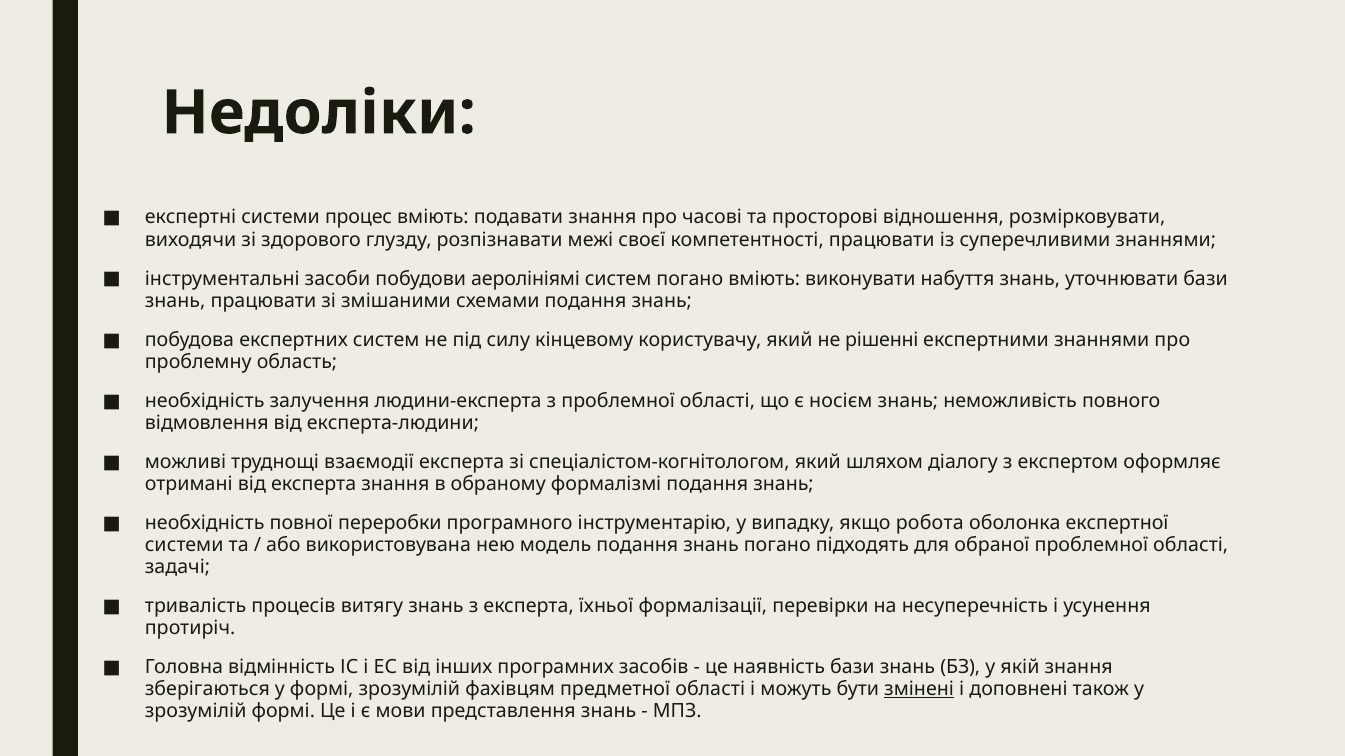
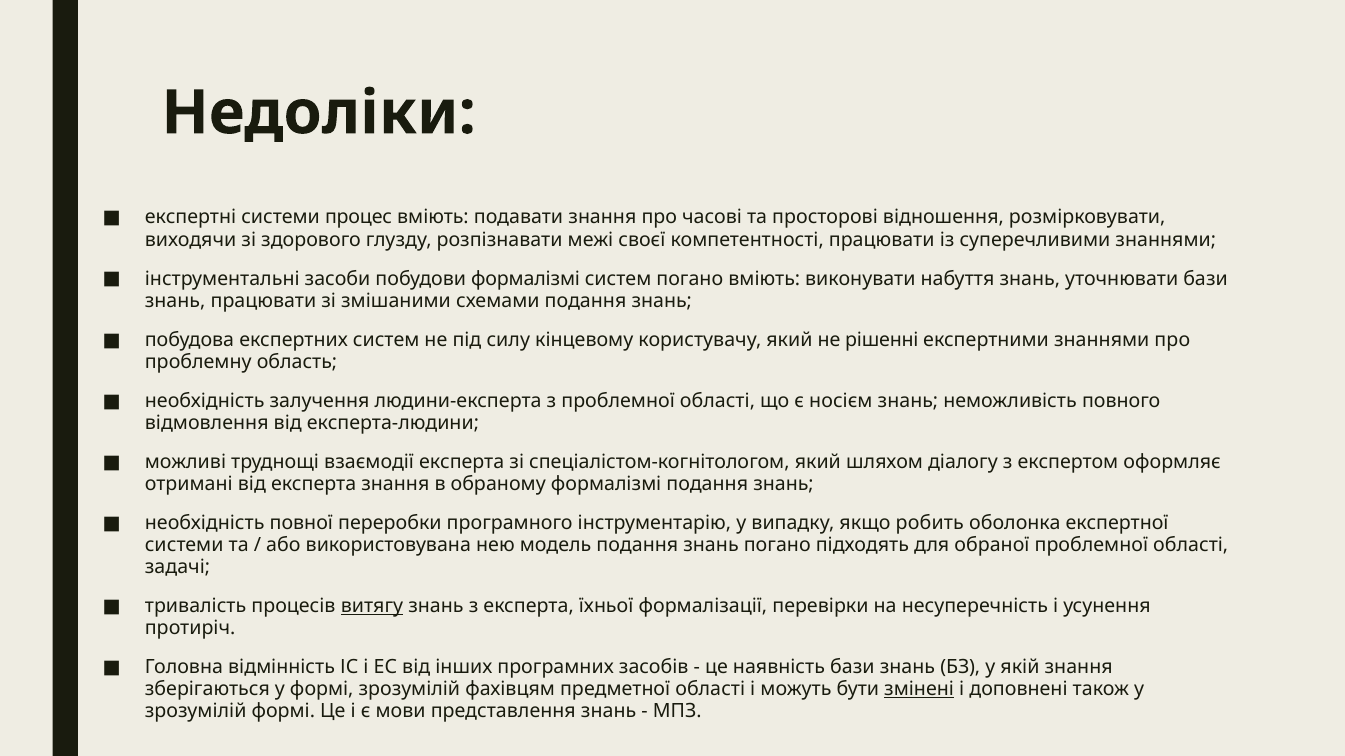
побудови аеролініямі: аеролініямі -> формалізмі (526, 279)
робота: робота -> робить (930, 523)
витягу underline: none -> present (372, 606)
